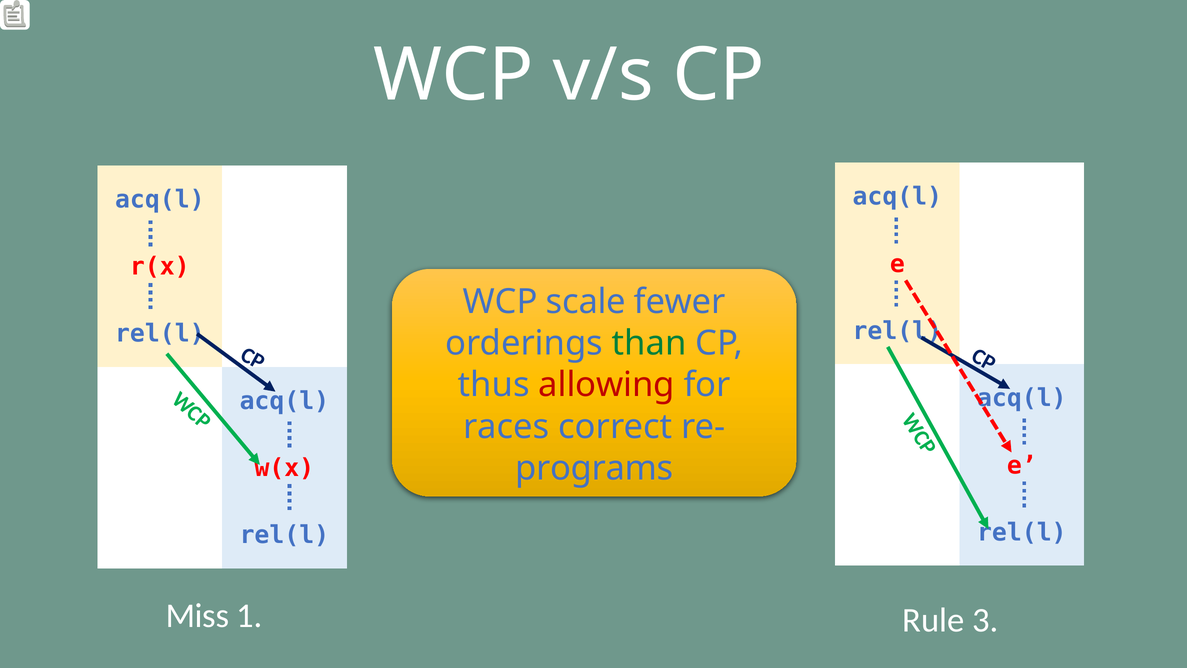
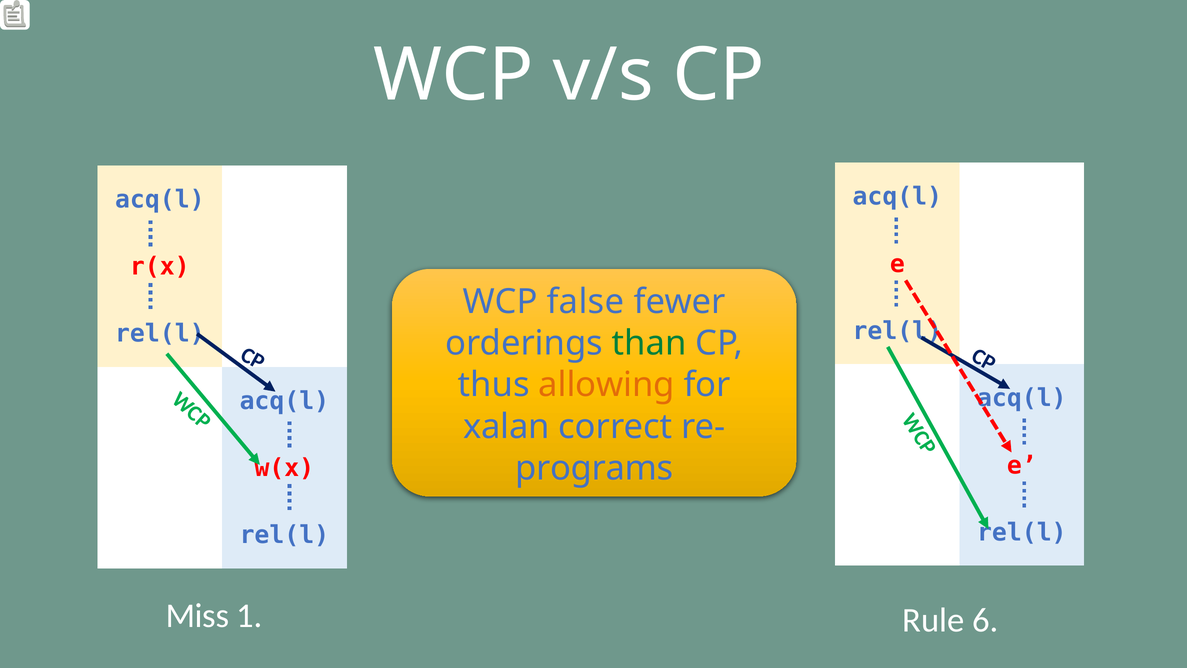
scale: scale -> false (586, 302)
allowing colour: red -> orange (607, 385)
races: races -> xalan (506, 426)
3: 3 -> 6 (985, 620)
